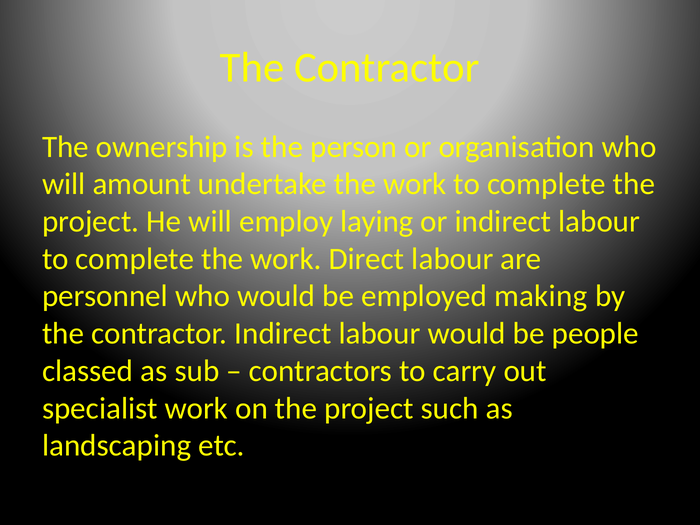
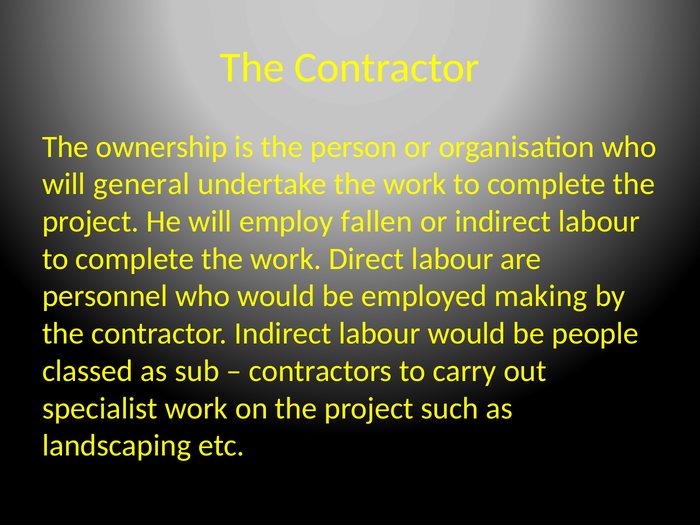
amount: amount -> general (142, 184)
laying: laying -> fallen (377, 222)
